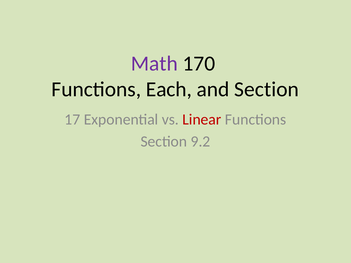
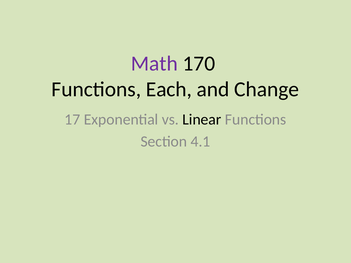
and Section: Section -> Change (267, 89)
Linear colour: red -> black (202, 120)
9.2: 9.2 -> 4.1 (201, 141)
